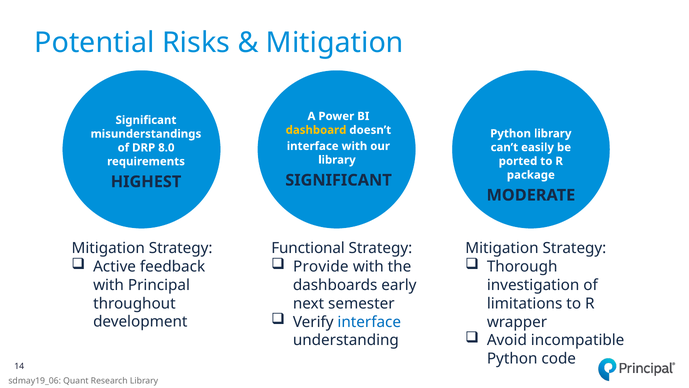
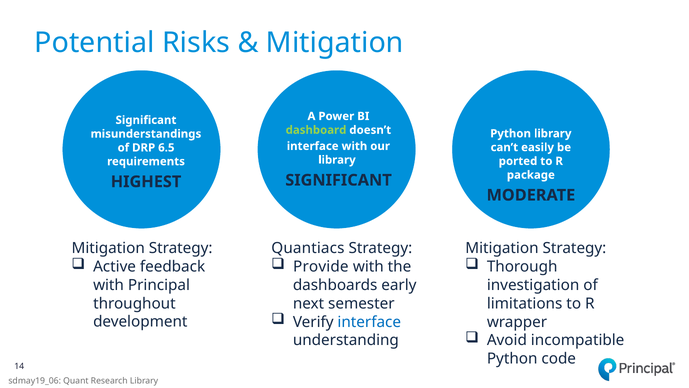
dashboard colour: yellow -> light green (316, 130)
8.0: 8.0 -> 6.5 (166, 148)
Functional: Functional -> Quantiacs (308, 248)
